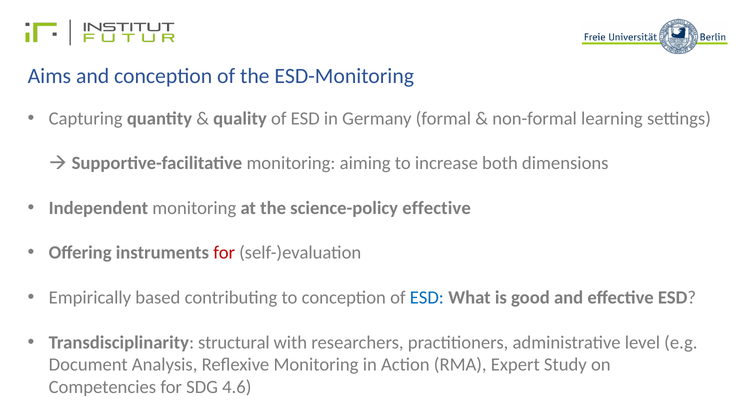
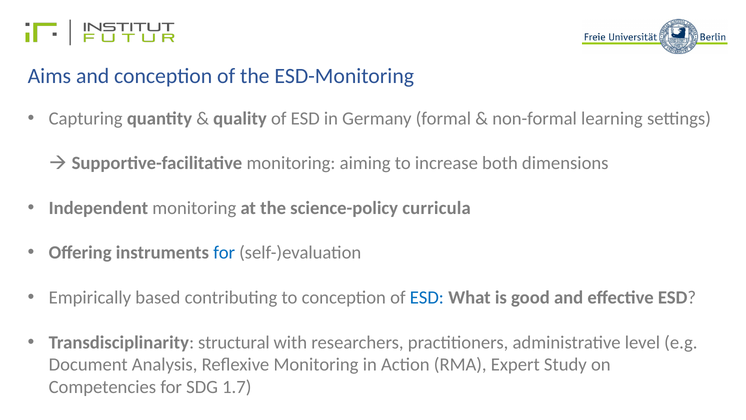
science-policy effective: effective -> curricula (436, 208)
for colour: red -> blue (224, 253)
4.6: 4.6 -> 1.7 (237, 387)
